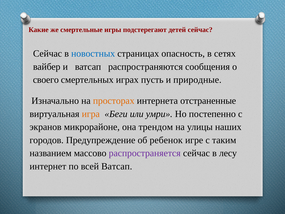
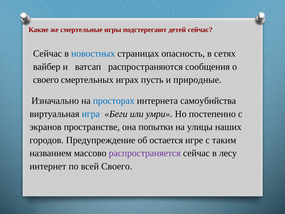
просторах colour: orange -> blue (114, 101)
отстраненные: отстраненные -> самоубийства (208, 101)
игра colour: orange -> blue (91, 114)
микрорайоне: микрорайоне -> пространстве (92, 127)
трендом: трендом -> попытки (156, 127)
ребенок: ребенок -> остается (166, 140)
всей Ватсап: Ватсап -> Своего (117, 166)
